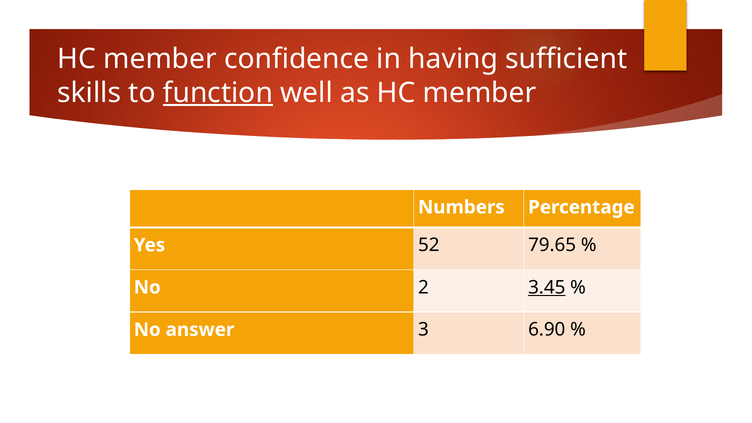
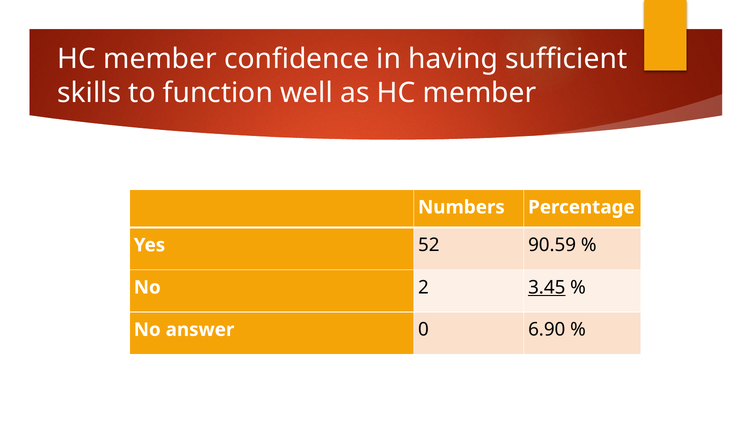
function underline: present -> none (218, 93)
79.65: 79.65 -> 90.59 (552, 245)
3: 3 -> 0 (423, 330)
